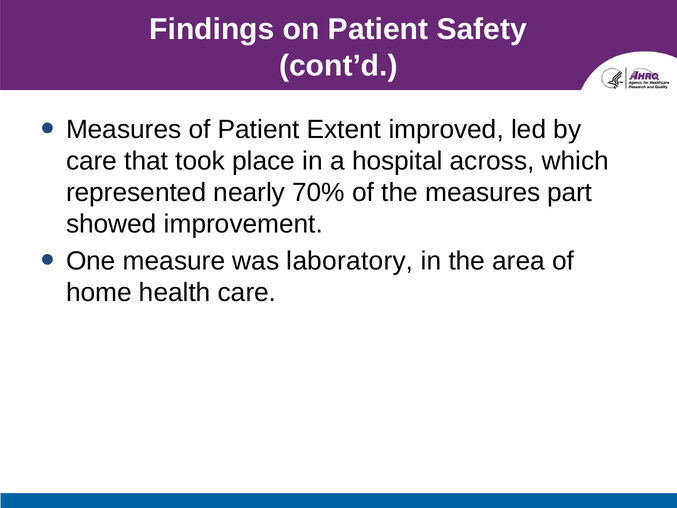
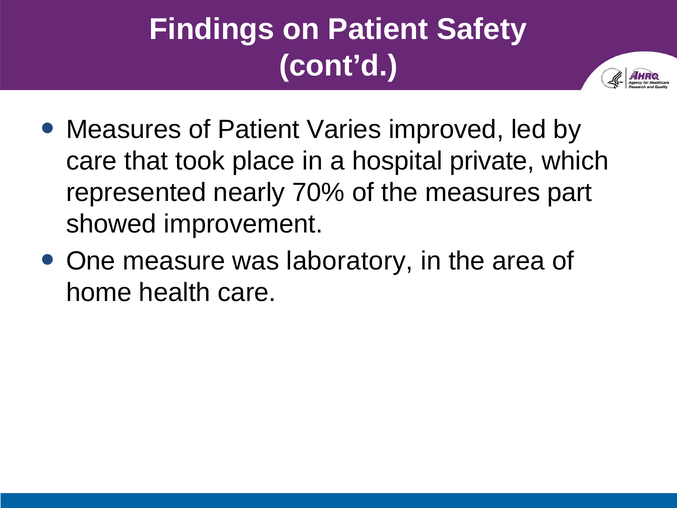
Extent: Extent -> Varies (344, 129)
across: across -> private (492, 161)
